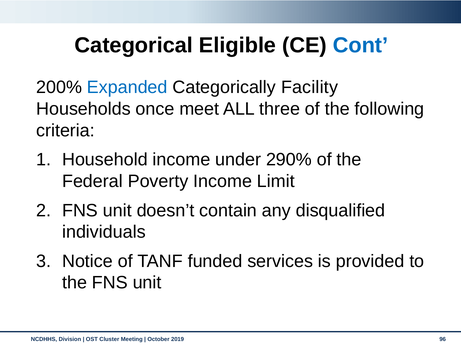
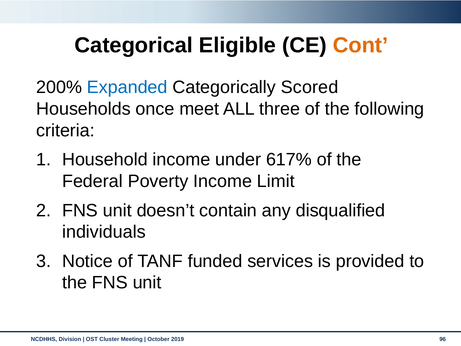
Cont colour: blue -> orange (361, 45)
Facility: Facility -> Scored (310, 87)
290%: 290% -> 617% (289, 160)
